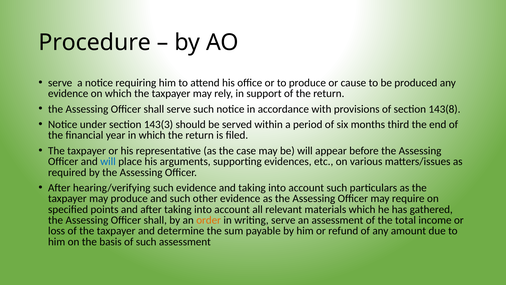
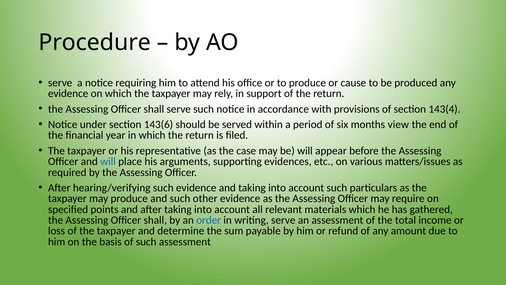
143(8: 143(8 -> 143(4 (445, 109)
143(3: 143(3 -> 143(6 (159, 124)
third: third -> view (398, 124)
order colour: orange -> blue (209, 220)
